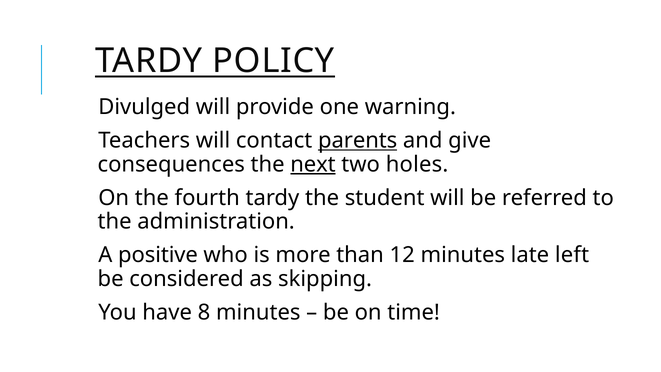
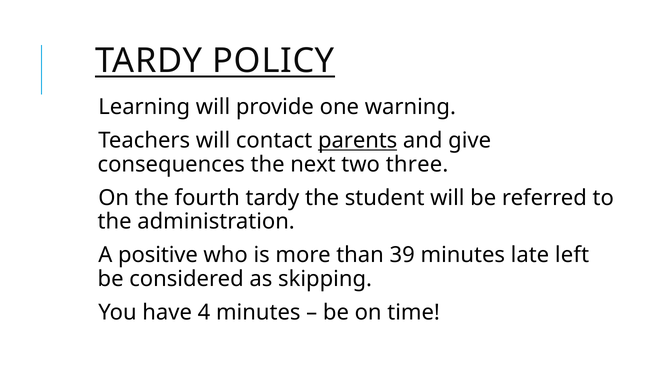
Divulged: Divulged -> Learning (144, 107)
next underline: present -> none (313, 164)
holes: holes -> three (417, 164)
12: 12 -> 39 (402, 255)
8: 8 -> 4 (204, 312)
